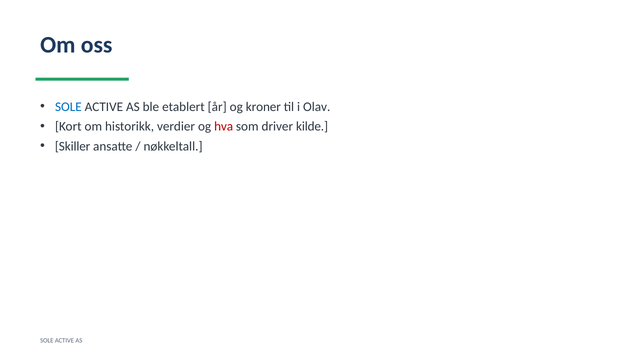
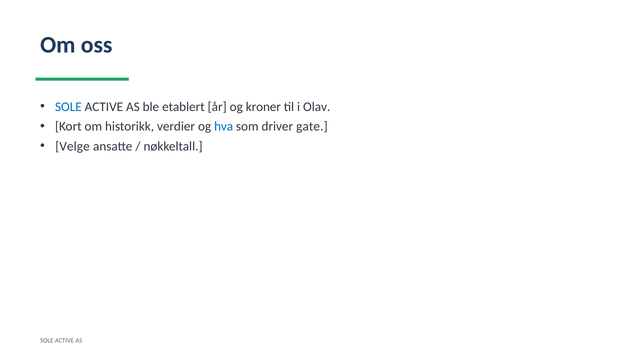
hva colour: red -> blue (224, 127)
kilde: kilde -> gate (312, 127)
Skiller: Skiller -> Velge (73, 147)
